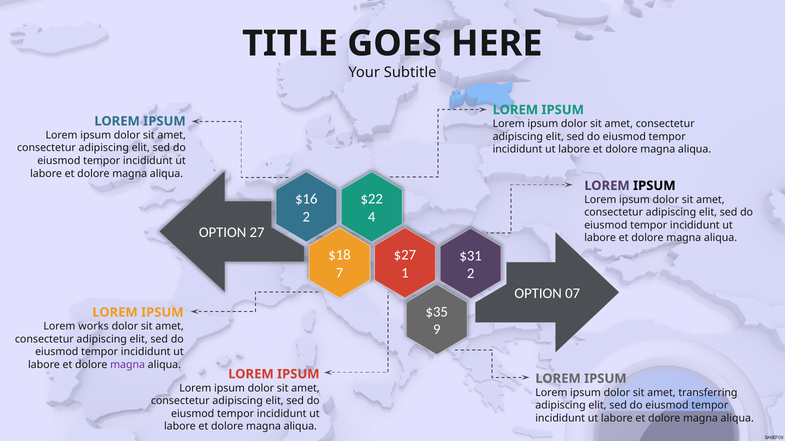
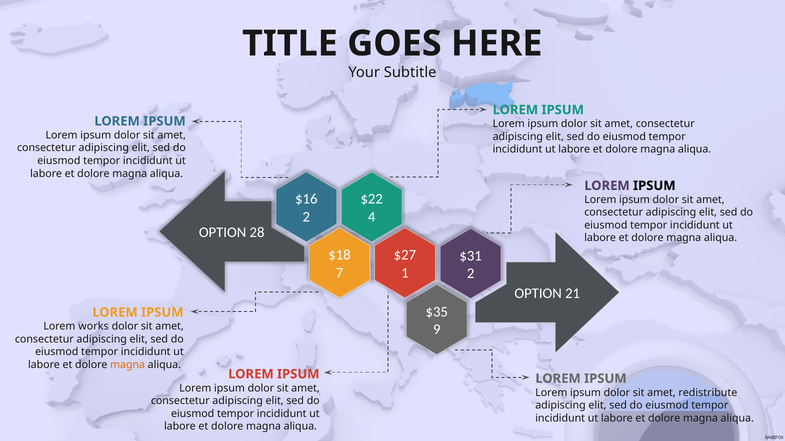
27: 27 -> 28 (257, 233)
07: 07 -> 21 (573, 294)
magna colour: purple -> orange (128, 365)
transferring: transferring -> redistribute (708, 393)
